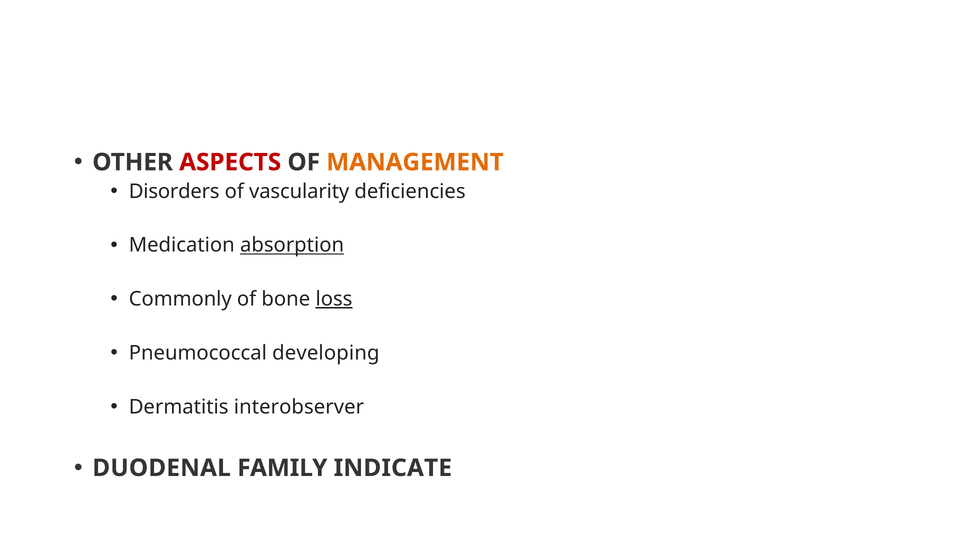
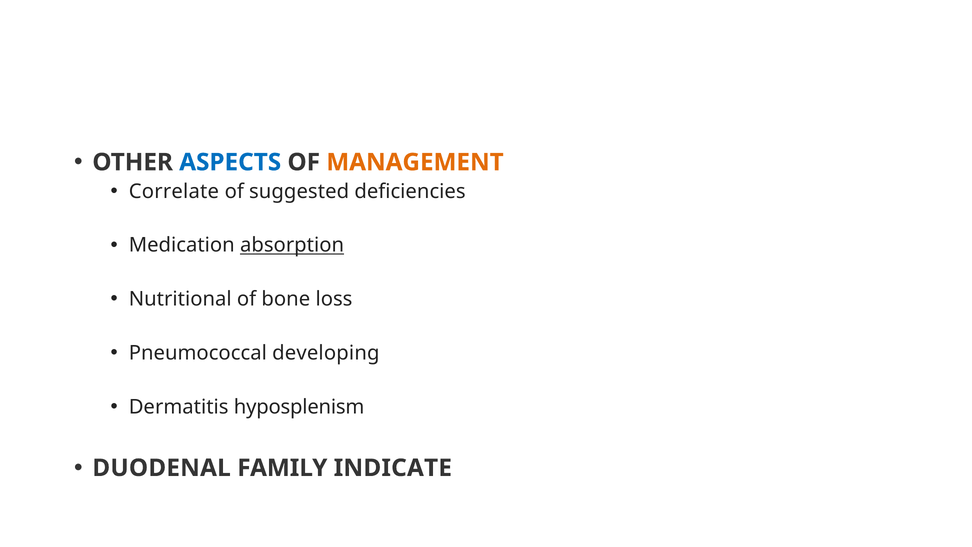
ASPECTS colour: red -> blue (230, 162)
Disorders: Disorders -> Correlate (174, 191)
vascularity: vascularity -> suggested (299, 191)
Commonly: Commonly -> Nutritional (180, 299)
loss underline: present -> none (334, 299)
interobserver: interobserver -> hyposplenism (299, 407)
